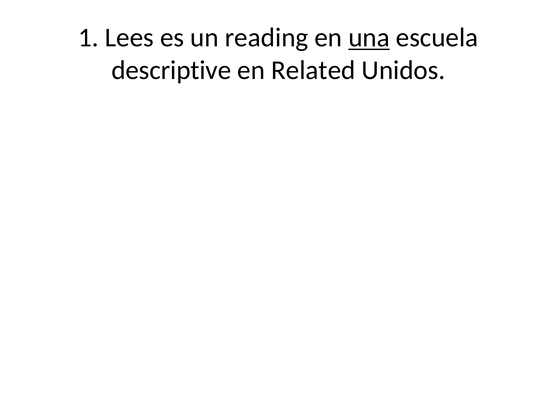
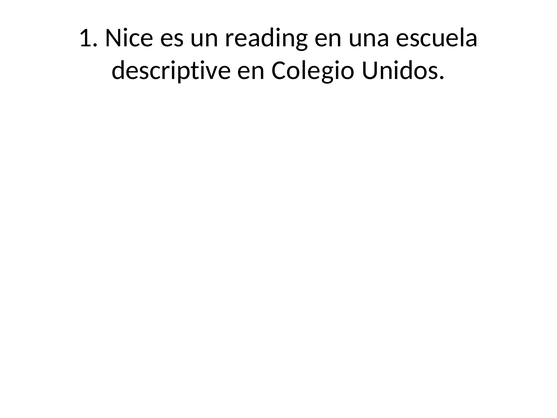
Lees: Lees -> Nice (129, 38)
una underline: present -> none (369, 38)
Related: Related -> Colegio (313, 70)
